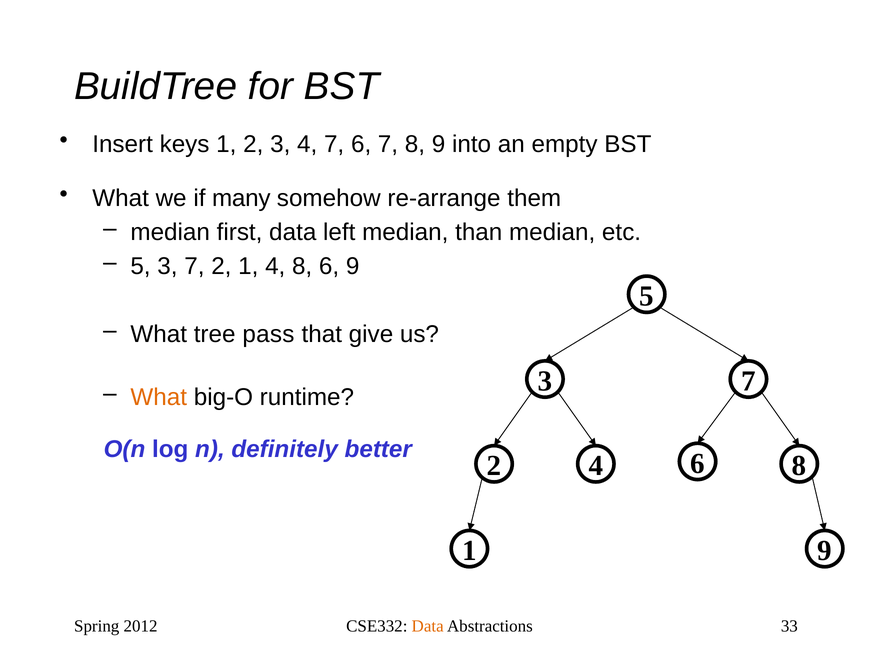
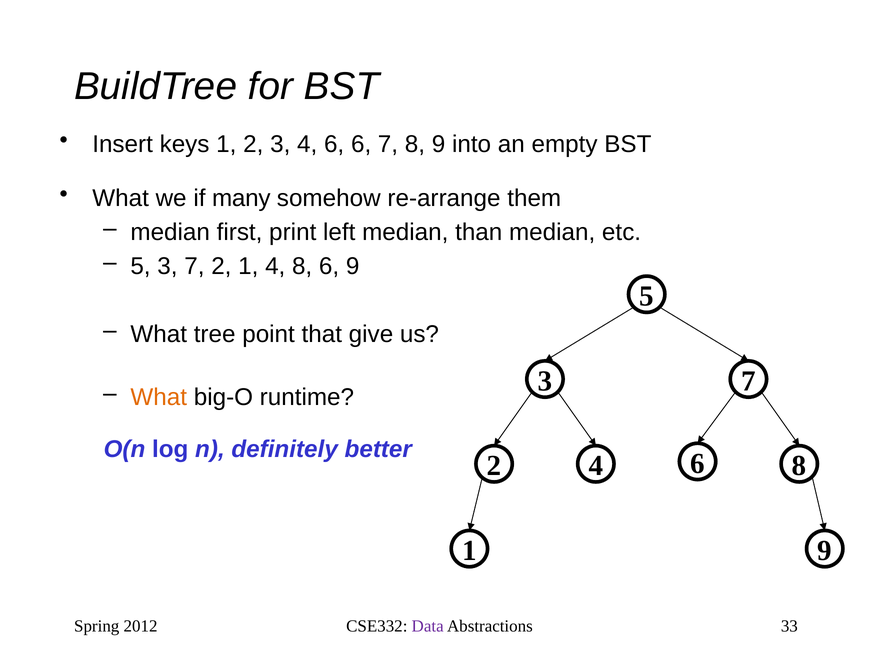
4 7: 7 -> 6 (334, 144)
first data: data -> print (293, 232)
pass: pass -> point (269, 334)
Data colour: orange -> purple (428, 626)
